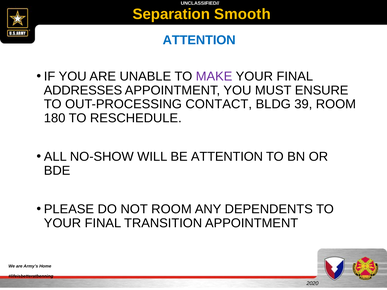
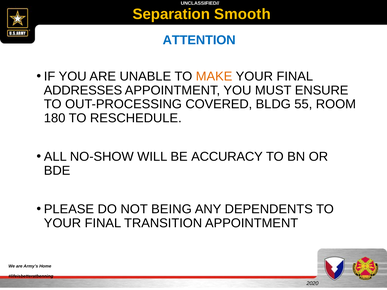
MAKE colour: purple -> orange (214, 76)
CONTACT: CONTACT -> COVERED (219, 104)
39: 39 -> 55 (303, 104)
BE ATTENTION: ATTENTION -> ACCURACY (227, 157)
NOT ROOM: ROOM -> BEING (171, 209)
